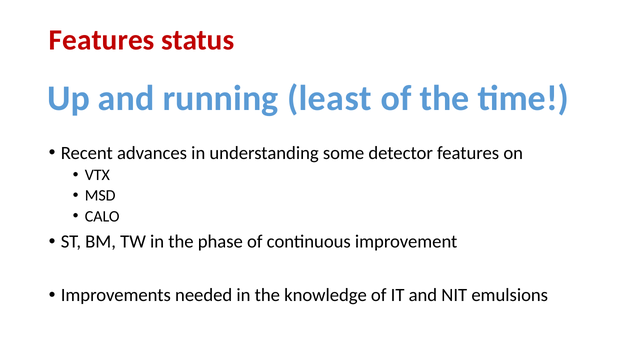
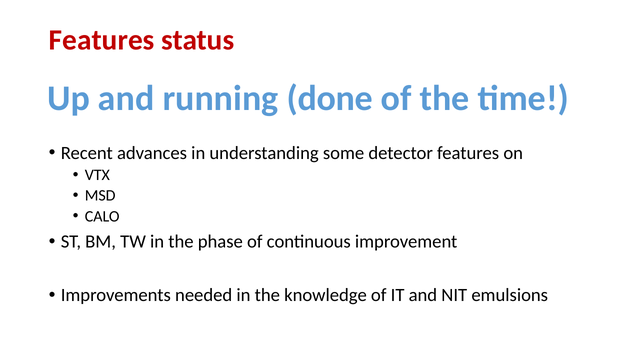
least: least -> done (330, 98)
